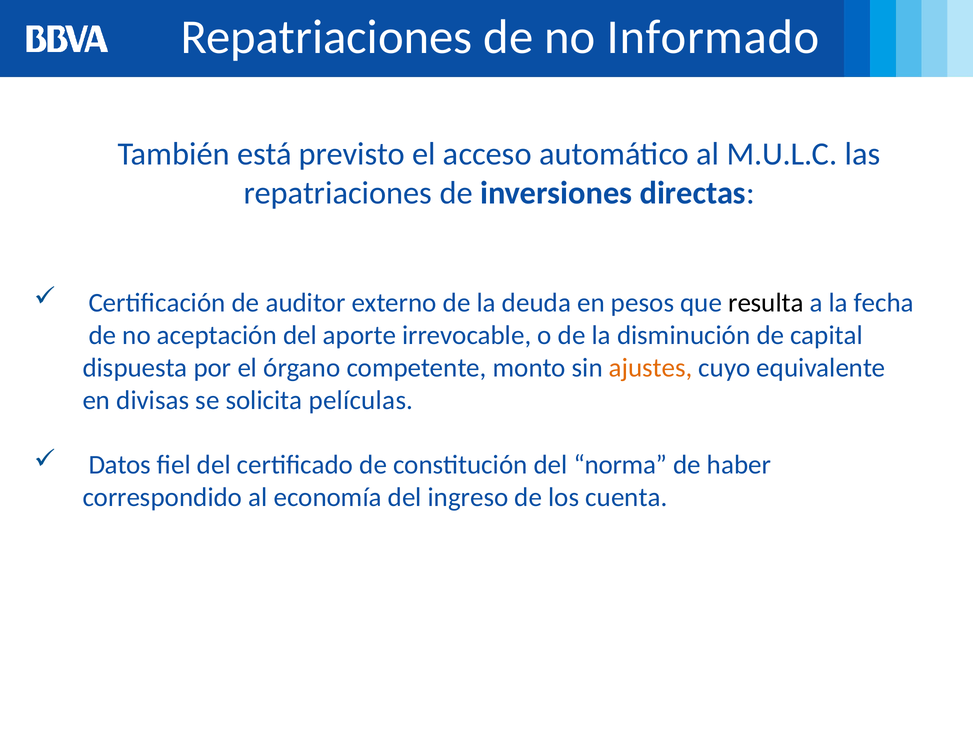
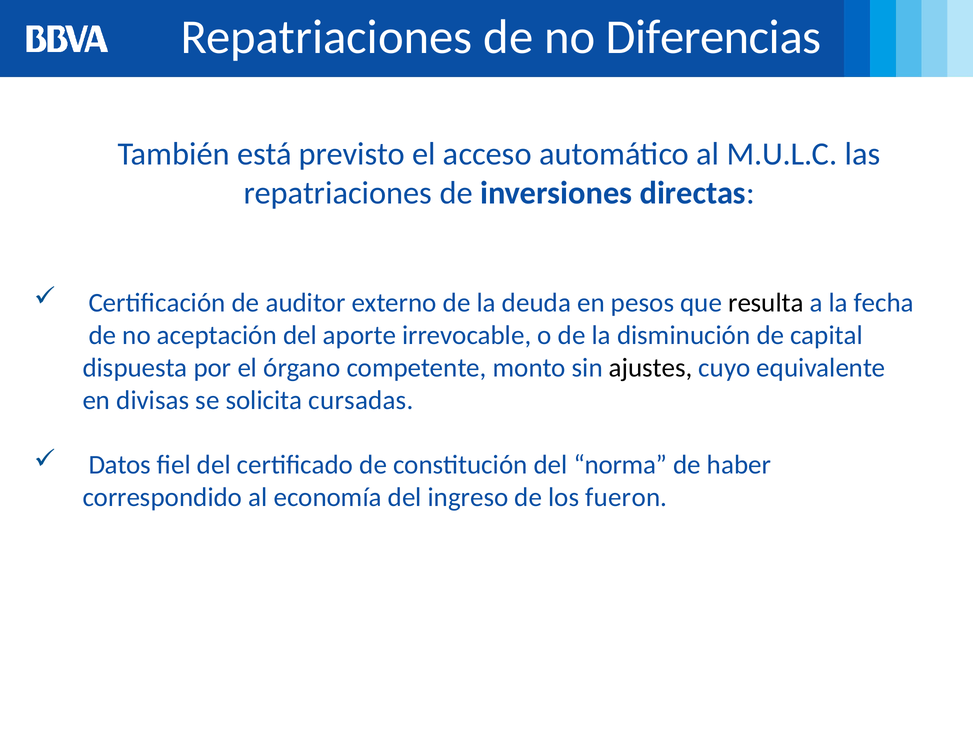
Informado: Informado -> Diferencias (714, 37)
ajustes colour: orange -> black (651, 368)
películas: películas -> cursadas (361, 400)
cuenta: cuenta -> fueron (626, 497)
